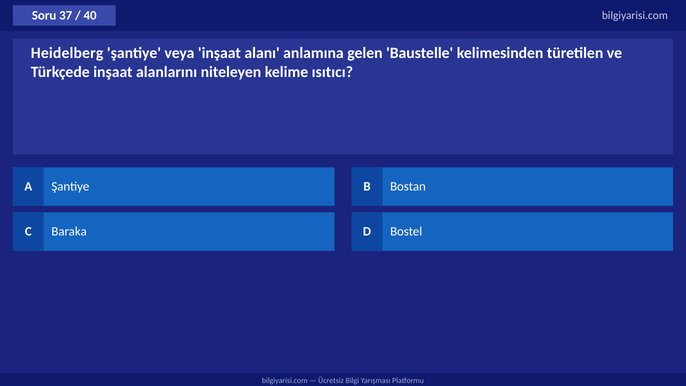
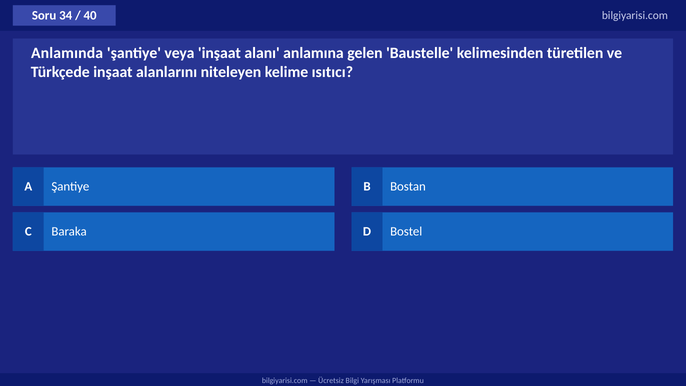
37: 37 -> 34 (66, 16)
Heidelberg: Heidelberg -> Anlamında (67, 53)
